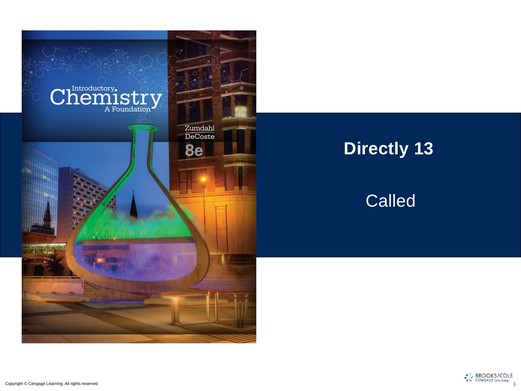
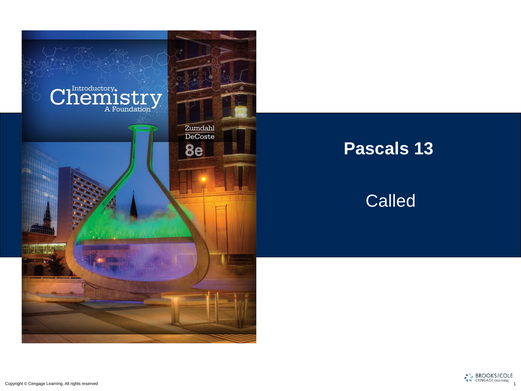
Directly: Directly -> Pascals (376, 149)
